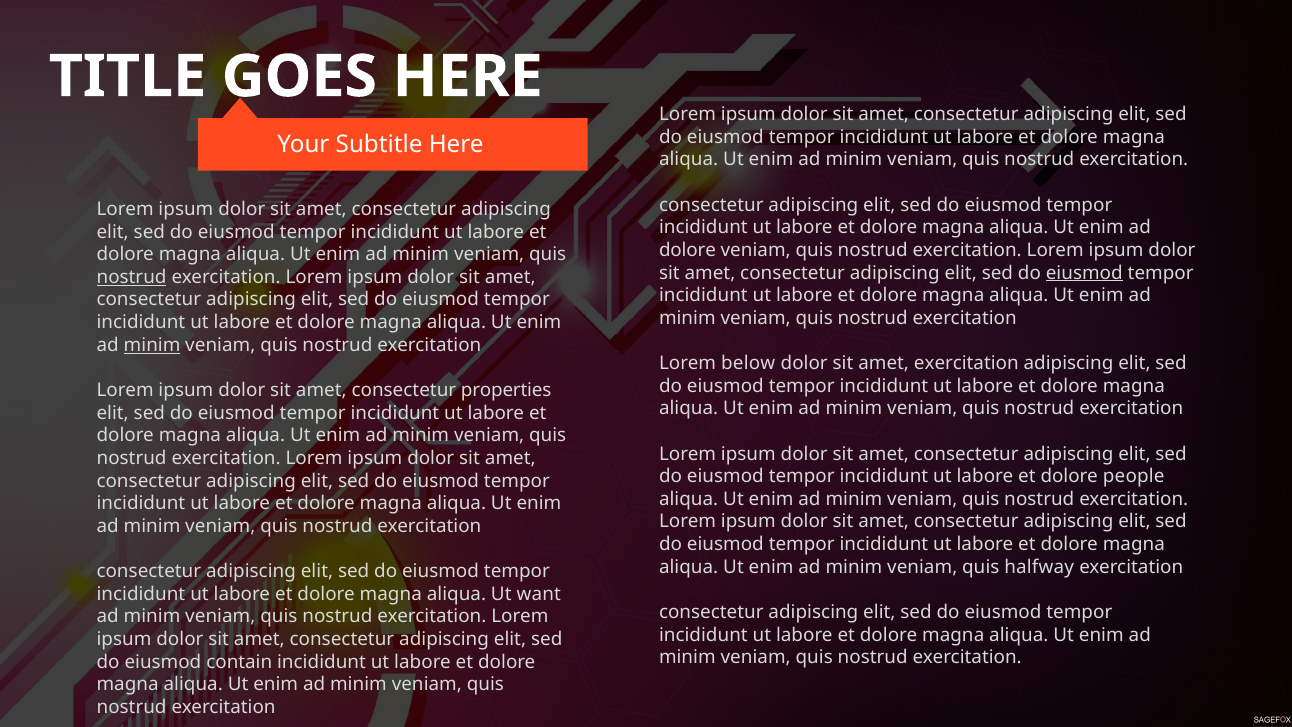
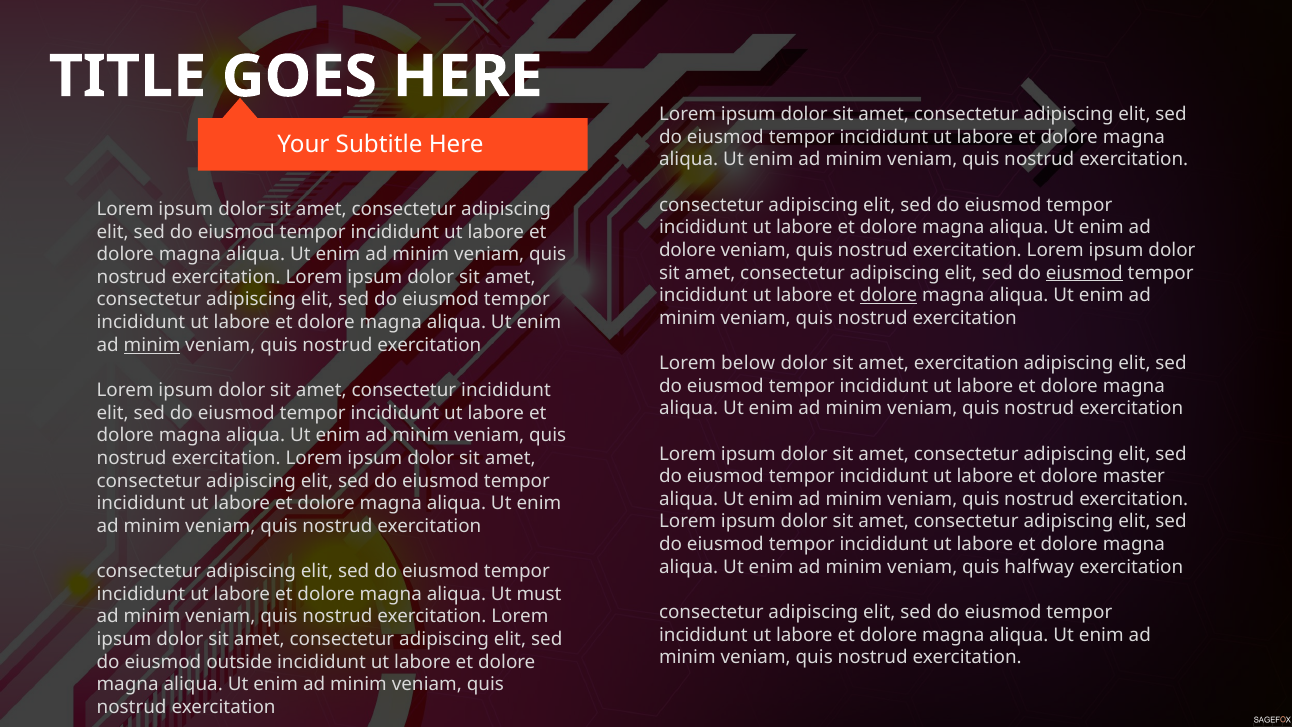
nostrud underline: present -> none (132, 277)
dolore underline: none -> present (889, 295)
consectetur properties: properties -> incididunt (506, 390)
people: people -> master (1134, 476)
want: want -> must (539, 594)
contain: contain -> outside (239, 662)
